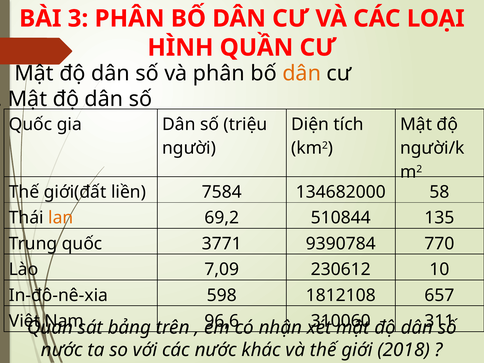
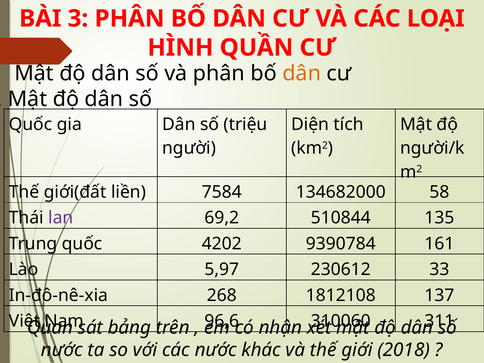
lan colour: orange -> purple (61, 218)
3771: 3771 -> 4202 (222, 244)
770: 770 -> 161 (440, 244)
7,09: 7,09 -> 5,97 (222, 269)
10: 10 -> 33 (440, 269)
598: 598 -> 268 (222, 295)
657: 657 -> 137 (440, 295)
